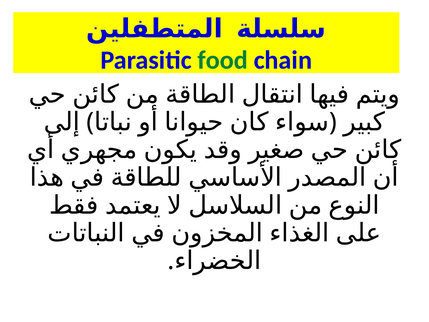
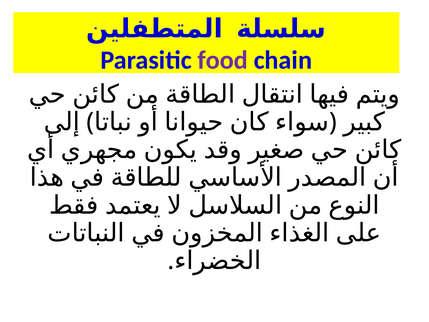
food colour: green -> purple (223, 60)
